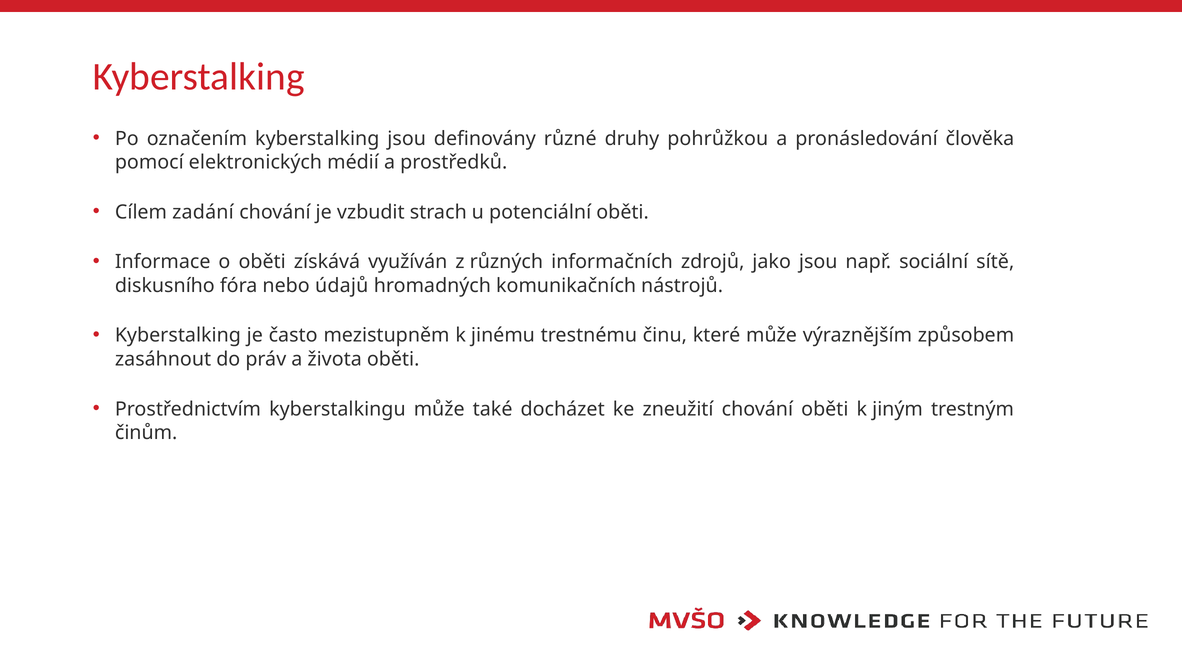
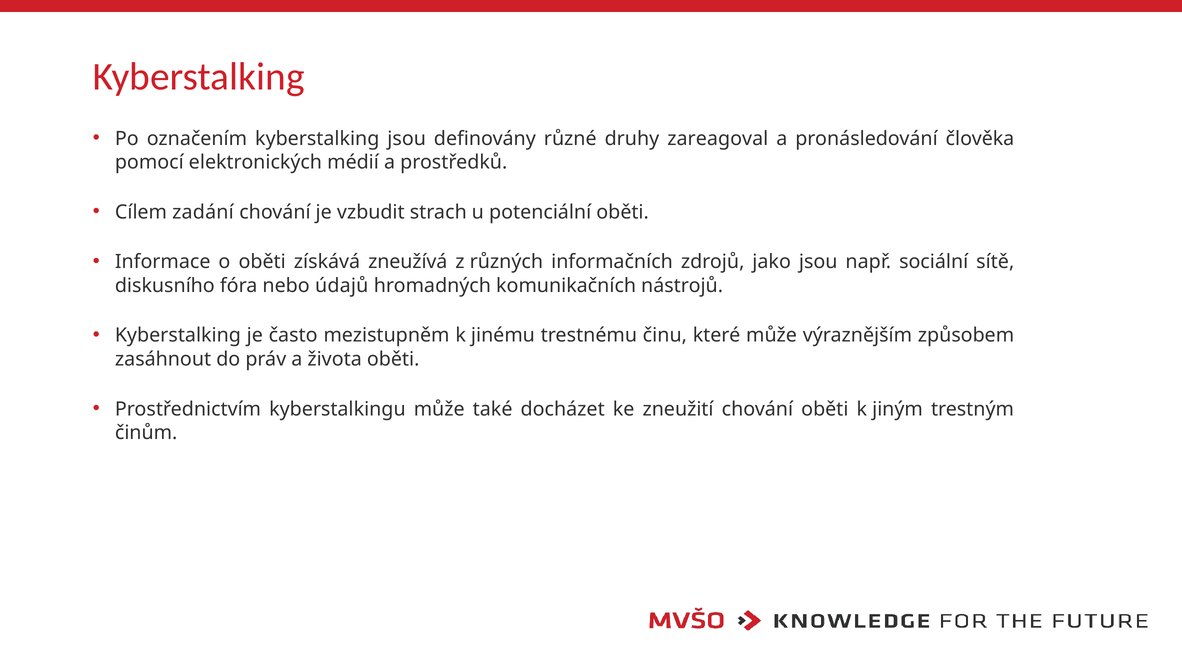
pohrůžkou: pohrůžkou -> zareagoval (718, 139)
využíván: využíván -> zneužívá (408, 262)
